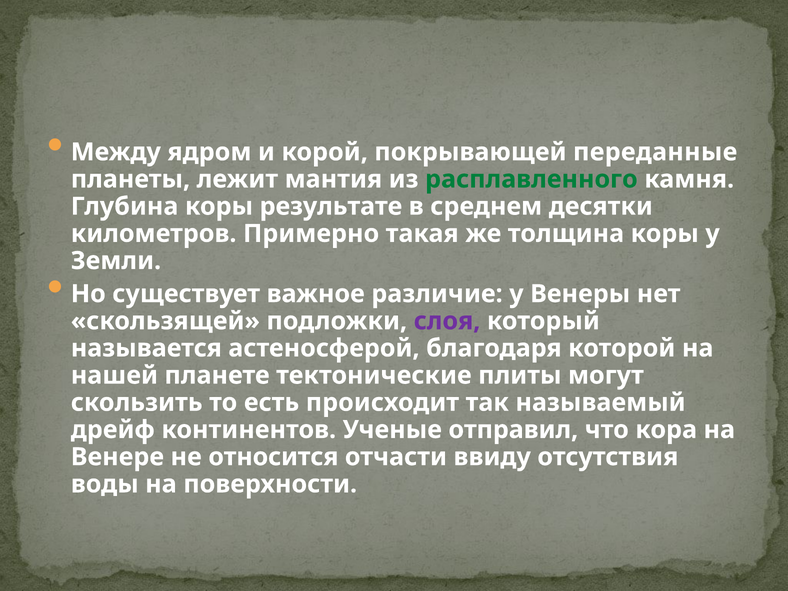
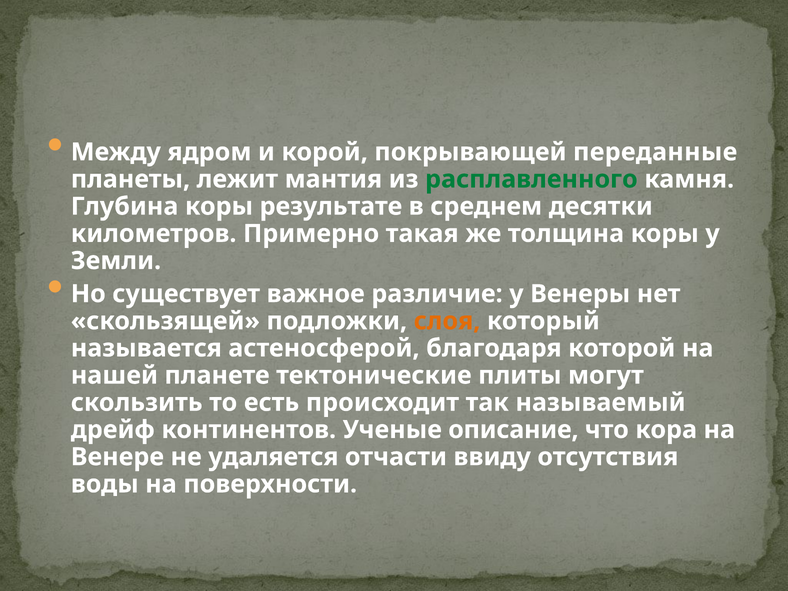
слоя colour: purple -> orange (447, 321)
отправил: отправил -> описание (513, 430)
относится: относится -> удаляется (273, 457)
